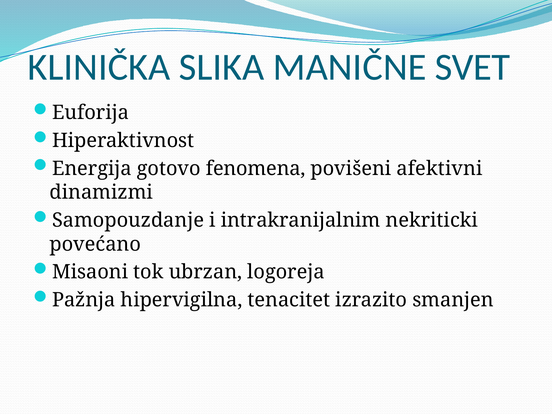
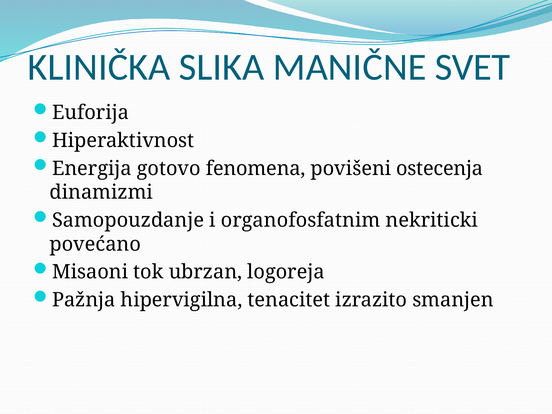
afektivni: afektivni -> ostecenja (440, 168)
intrakranijalnim: intrakranijalnim -> organofosfatnim (301, 220)
